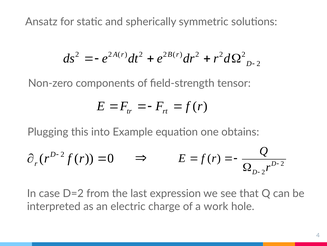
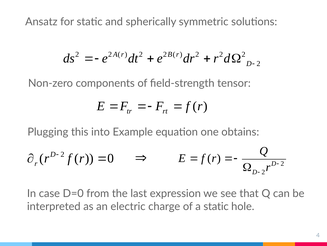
D=2: D=2 -> D=0 (73, 193)
a work: work -> static (216, 206)
